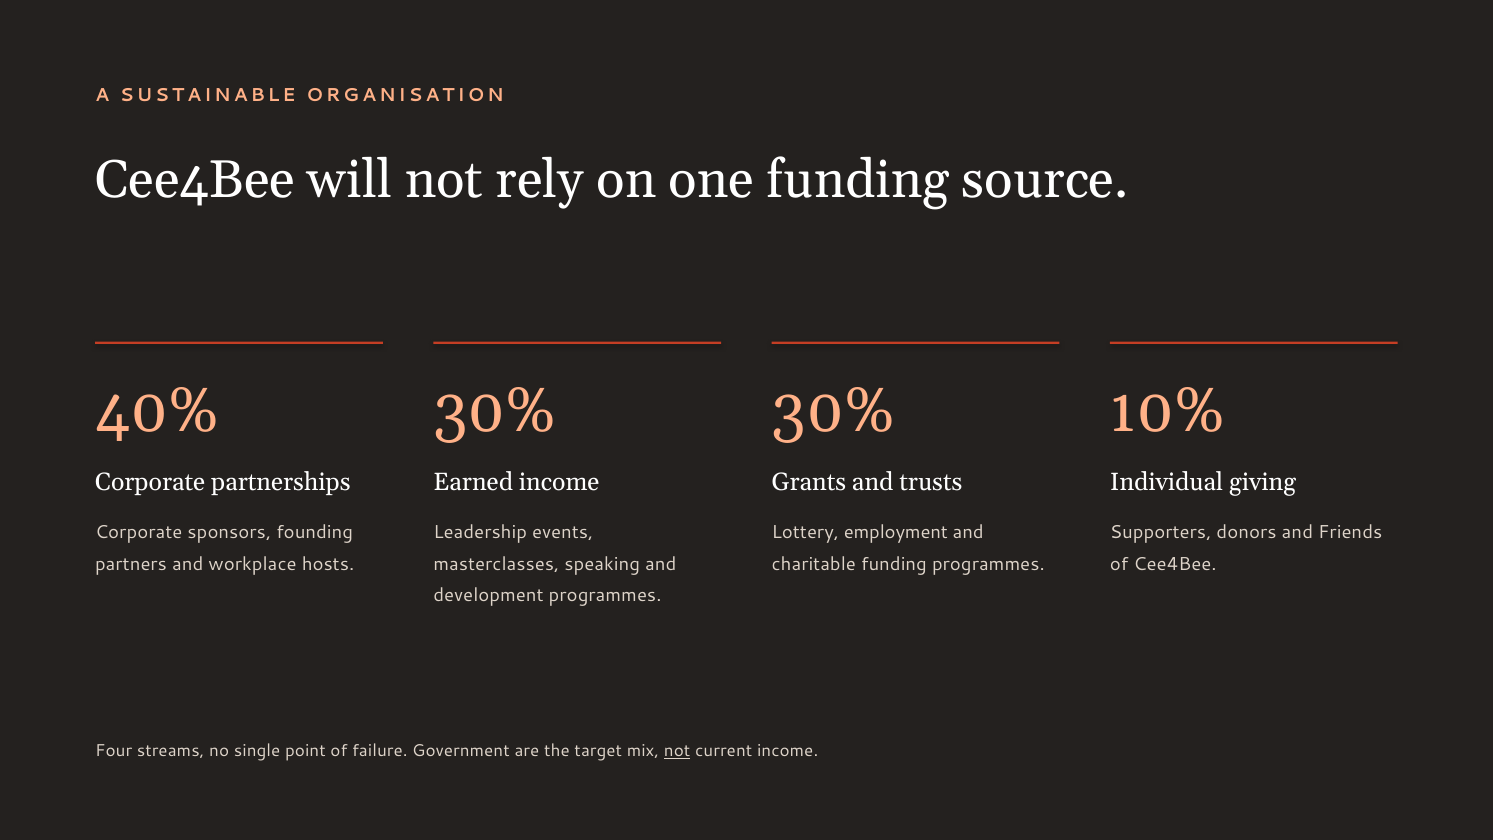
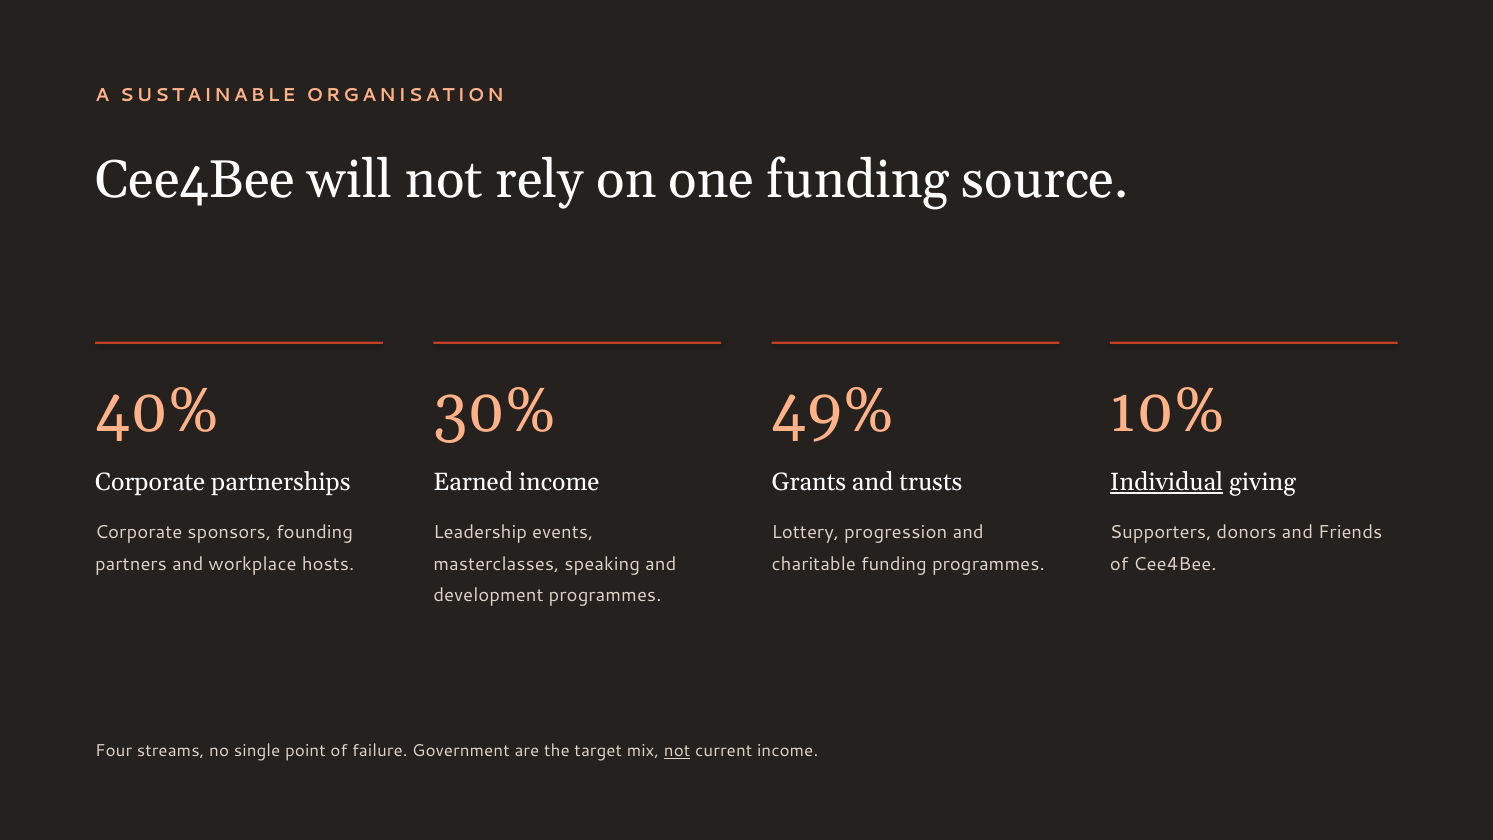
30%: 30% -> 49% (833, 411)
Individual underline: none -> present (1167, 482)
employment: employment -> progression (896, 533)
